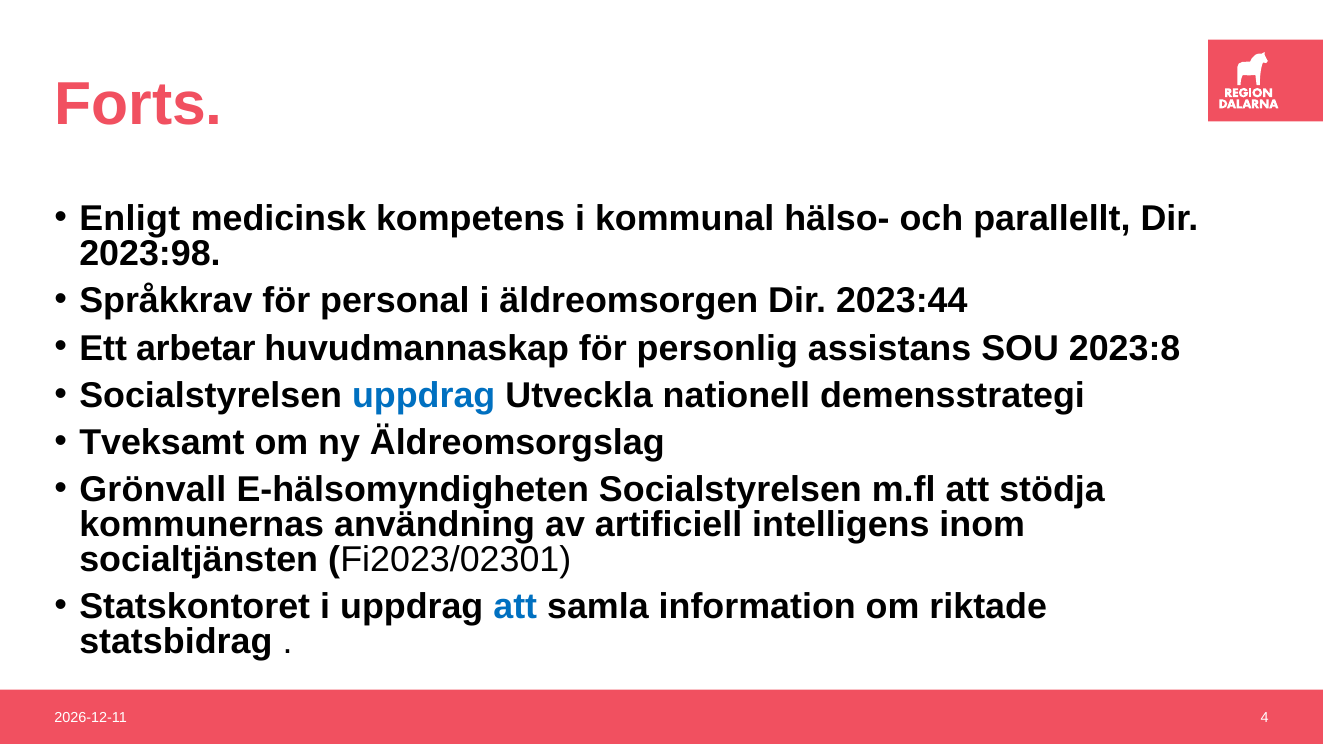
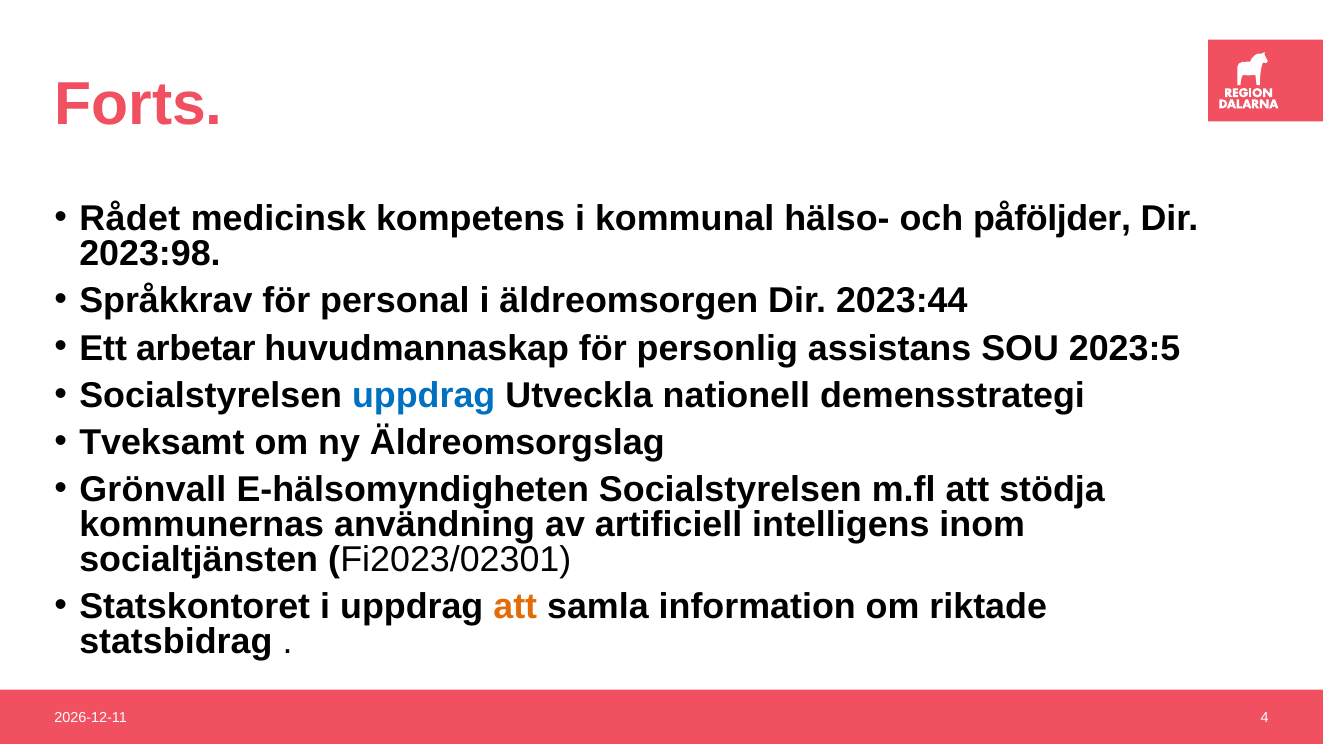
Enligt: Enligt -> Rådet (130, 219)
parallellt: parallellt -> påföljder (1052, 219)
2023:8: 2023:8 -> 2023:5 (1125, 348)
att colour: blue -> orange (515, 607)
